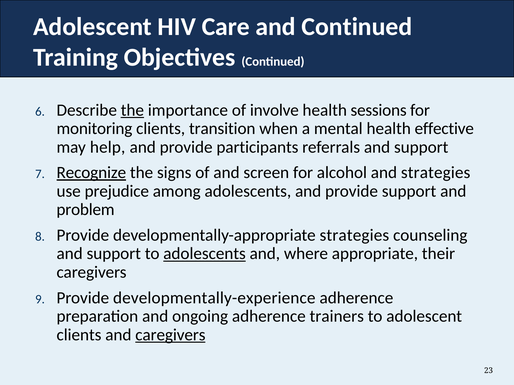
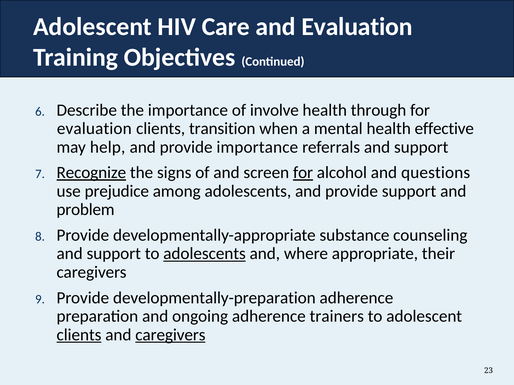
and Continued: Continued -> Evaluation (357, 27)
the underline: present -> none (132, 110)
sessions: sessions -> through (379, 110)
monitoring: monitoring -> evaluation (94, 129)
provide participants: participants -> importance (257, 147)
for underline: none -> present (303, 173)
and strategies: strategies -> questions (436, 173)
developmentally-appropriate strategies: strategies -> substance (354, 235)
developmentally-experience: developmentally-experience -> developmentally-preparation (214, 298)
clients underline: none -> present (79, 335)
